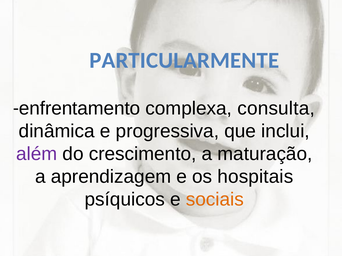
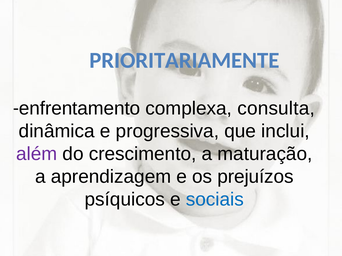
PARTICULARMENTE: PARTICULARMENTE -> PRIORITARIAMENTE (184, 60)
hospitais: hospitais -> prejuízos (256, 177)
sociais colour: orange -> blue (215, 200)
